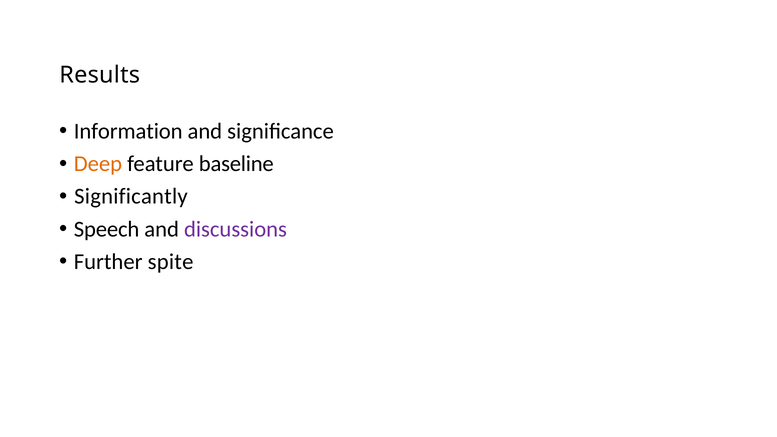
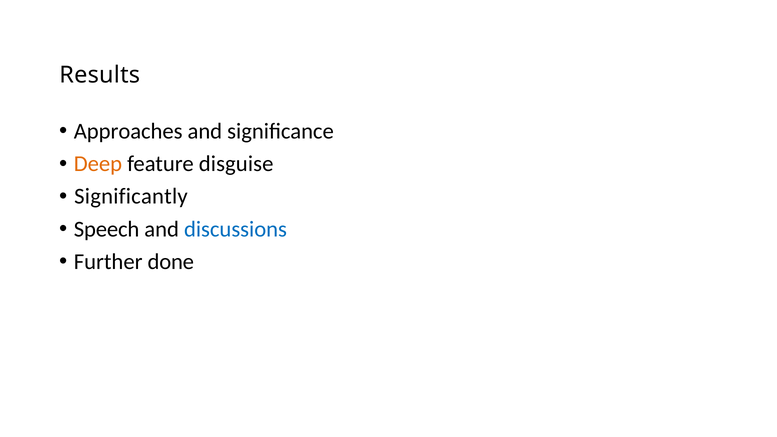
Information: Information -> Approaches (128, 131)
baseline: baseline -> disguise (236, 164)
discussions colour: purple -> blue (235, 229)
spite: spite -> done (171, 262)
